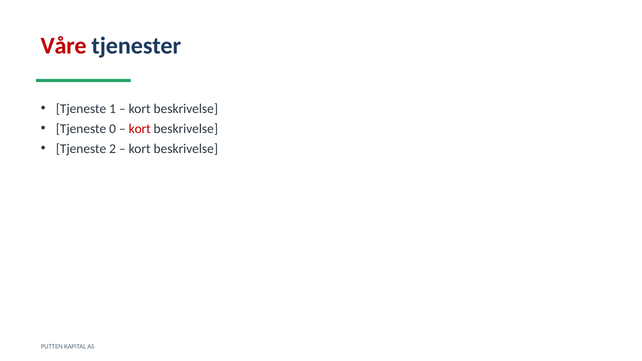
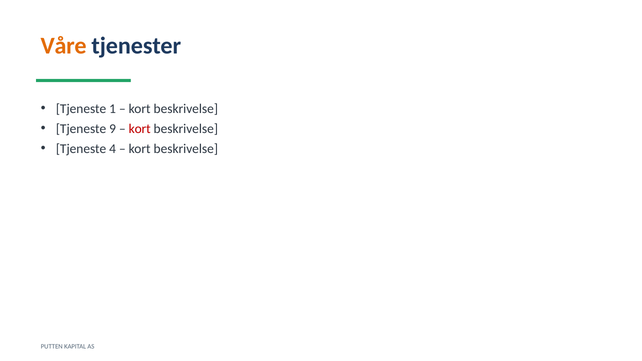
Våre colour: red -> orange (64, 46)
0: 0 -> 9 (113, 129)
2: 2 -> 4 (113, 149)
